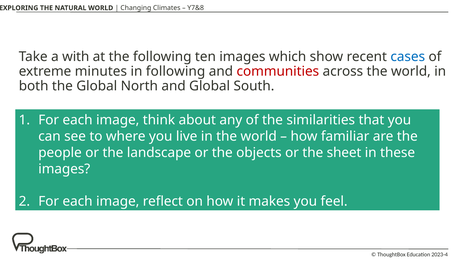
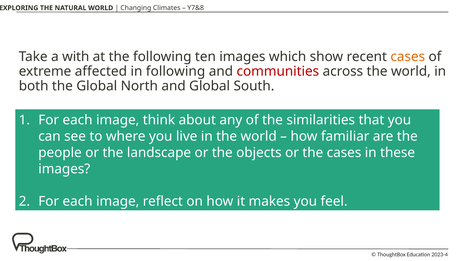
cases colour: blue -> orange (408, 57)
minutes: minutes -> affected (101, 71)
the sheet: sheet -> cases (344, 153)
